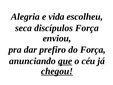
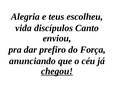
vida: vida -> teus (56, 17)
seca: seca -> vida (23, 28)
discípulos Força: Força -> Canto (87, 28)
que underline: present -> none (65, 61)
